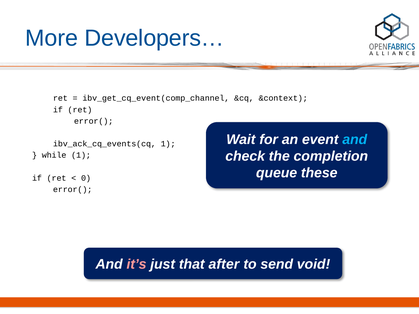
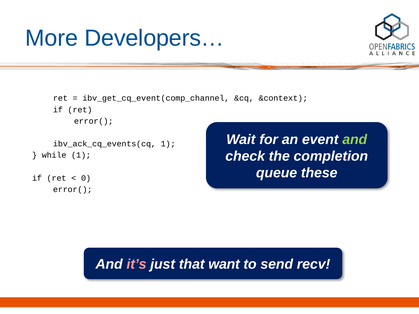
and colour: light blue -> light green (355, 140)
after: after -> want (224, 265)
void: void -> recv (314, 265)
